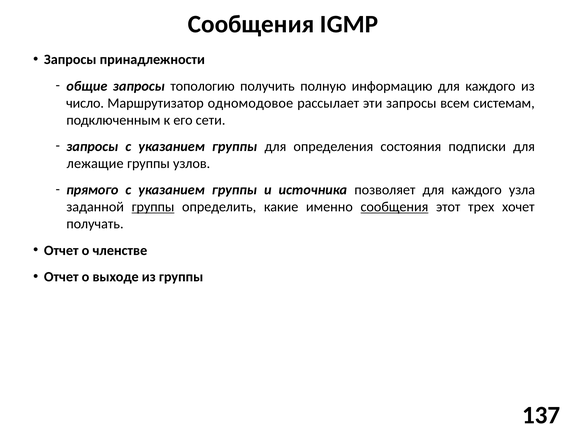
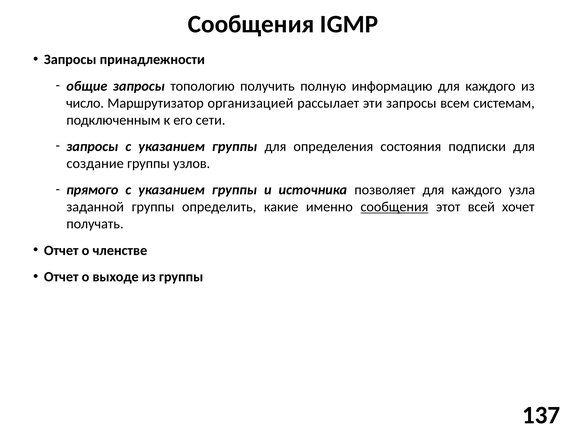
одномодовое: одномодовое -> организацией (250, 103)
лежащие: лежащие -> создание (95, 163)
группы underline: present -> none (153, 207)
трех: трех -> всей (481, 207)
